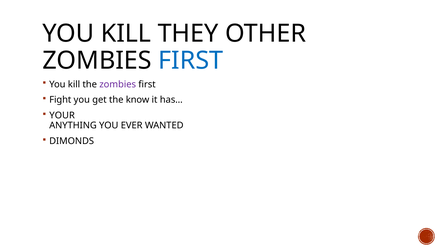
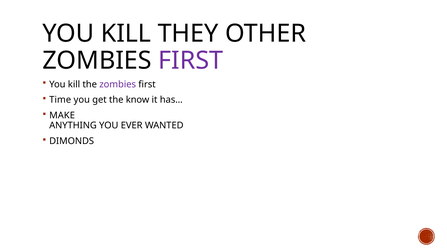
FIRST colour: blue -> purple (191, 61)
Fight: Fight -> Time (60, 100)
YOUR: YOUR -> MAKE (62, 116)
